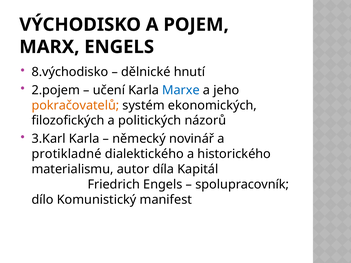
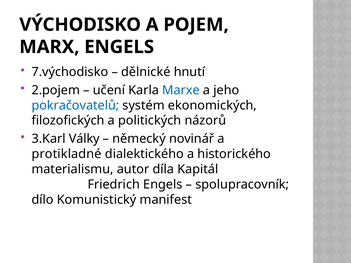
8.východisko: 8.východisko -> 7.východisko (70, 72)
pokračovatelů colour: orange -> blue (75, 105)
3.Karl Karla: Karla -> Války (84, 139)
